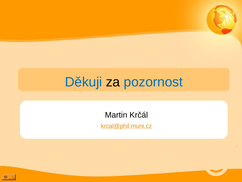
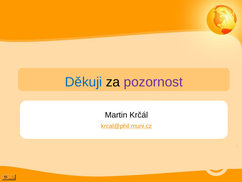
pozornost colour: blue -> purple (153, 82)
